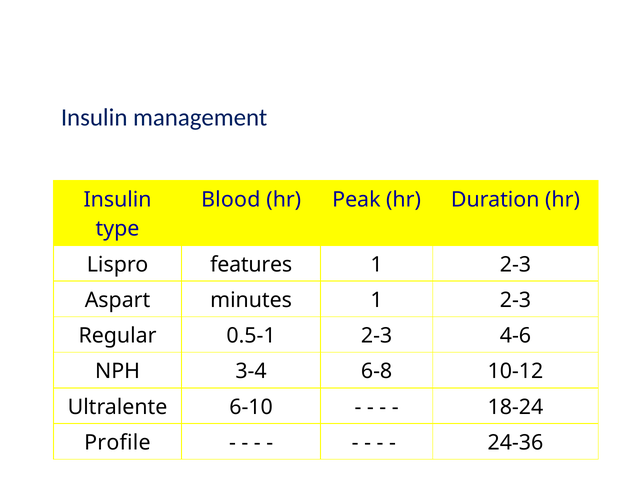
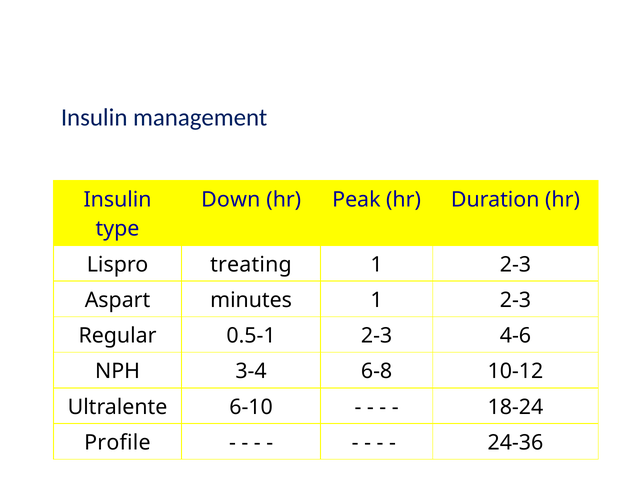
Blood: Blood -> Down (231, 200)
features: features -> treating (251, 264)
